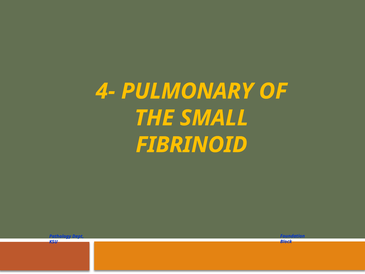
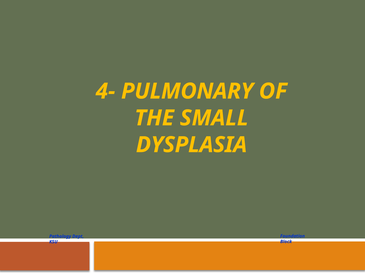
FIBRINOID: FIBRINOID -> DYSPLASIA (192, 145)
